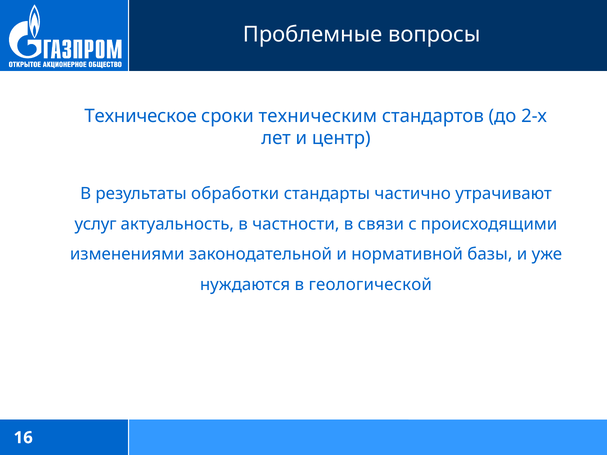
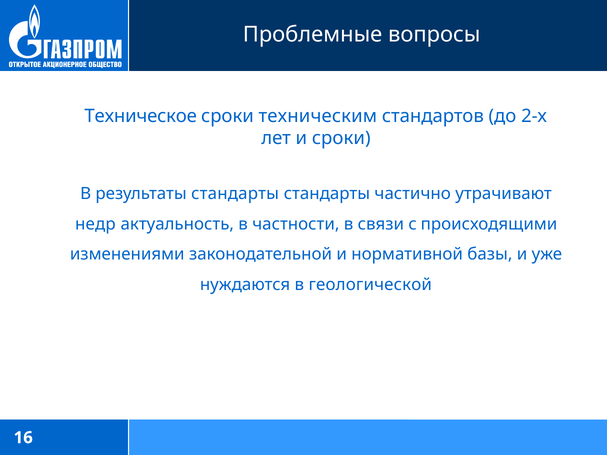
и центр: центр -> сроки (341, 138)
результаты обработки: обработки -> стандарты (235, 194)
услуг: услуг -> недр (95, 224)
